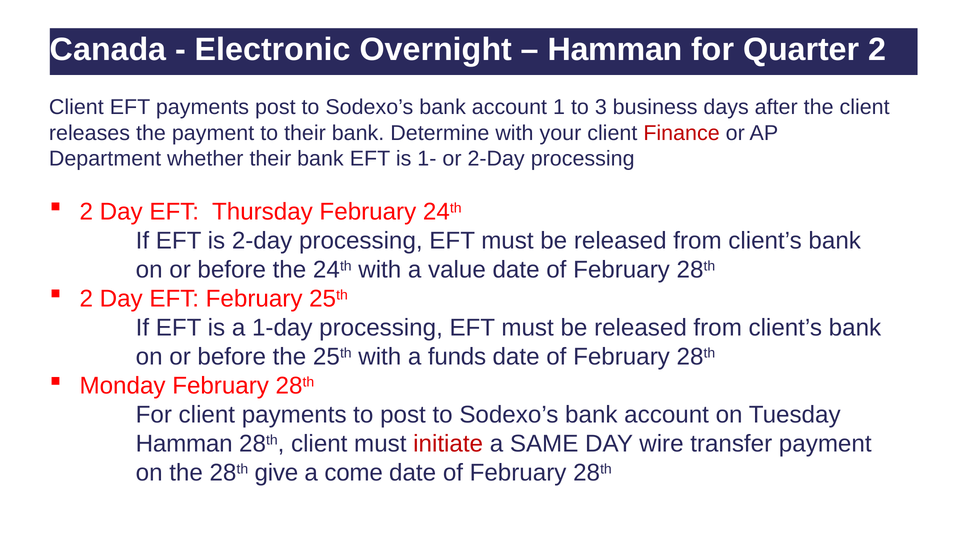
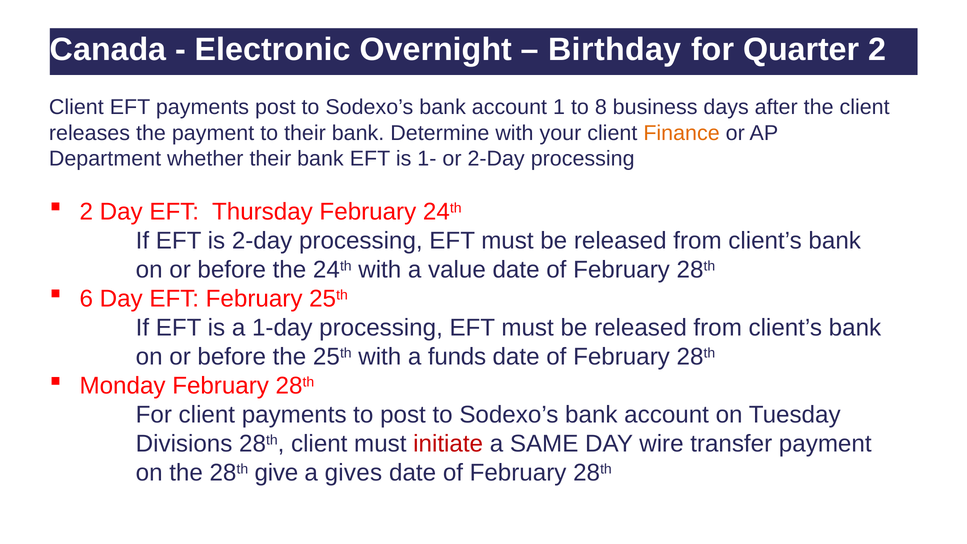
Hamman: Hamman -> Birthday (615, 50)
3: 3 -> 8 (601, 107)
Finance colour: red -> orange (682, 133)
2: 2 -> 6 (86, 299)
Hamman: Hamman -> Divisions (184, 444)
come: come -> gives (353, 473)
